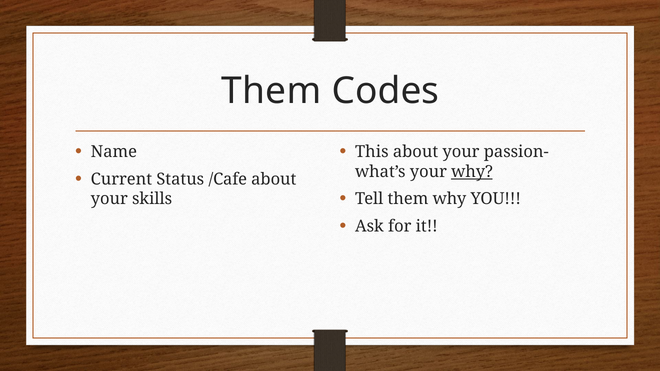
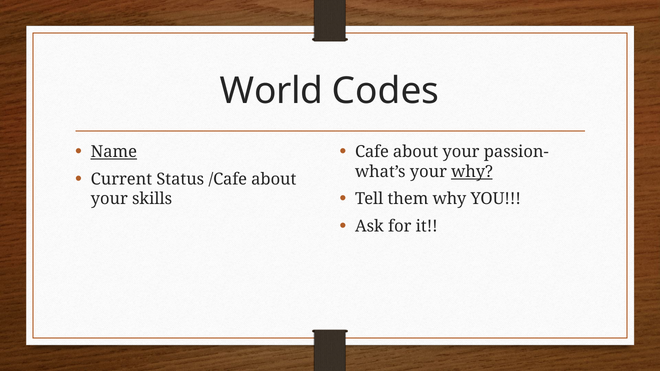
Them: Them -> World (272, 91)
Name underline: none -> present (114, 152)
This: This -> Cafe (372, 152)
